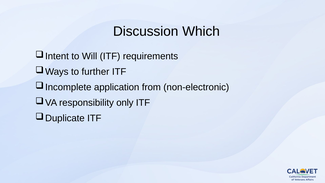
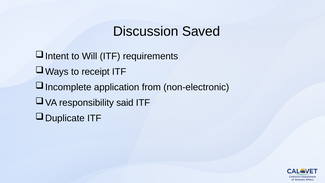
Which: Which -> Saved (201, 31)
further: further -> receipt (96, 72)
only: only -> said (125, 103)
